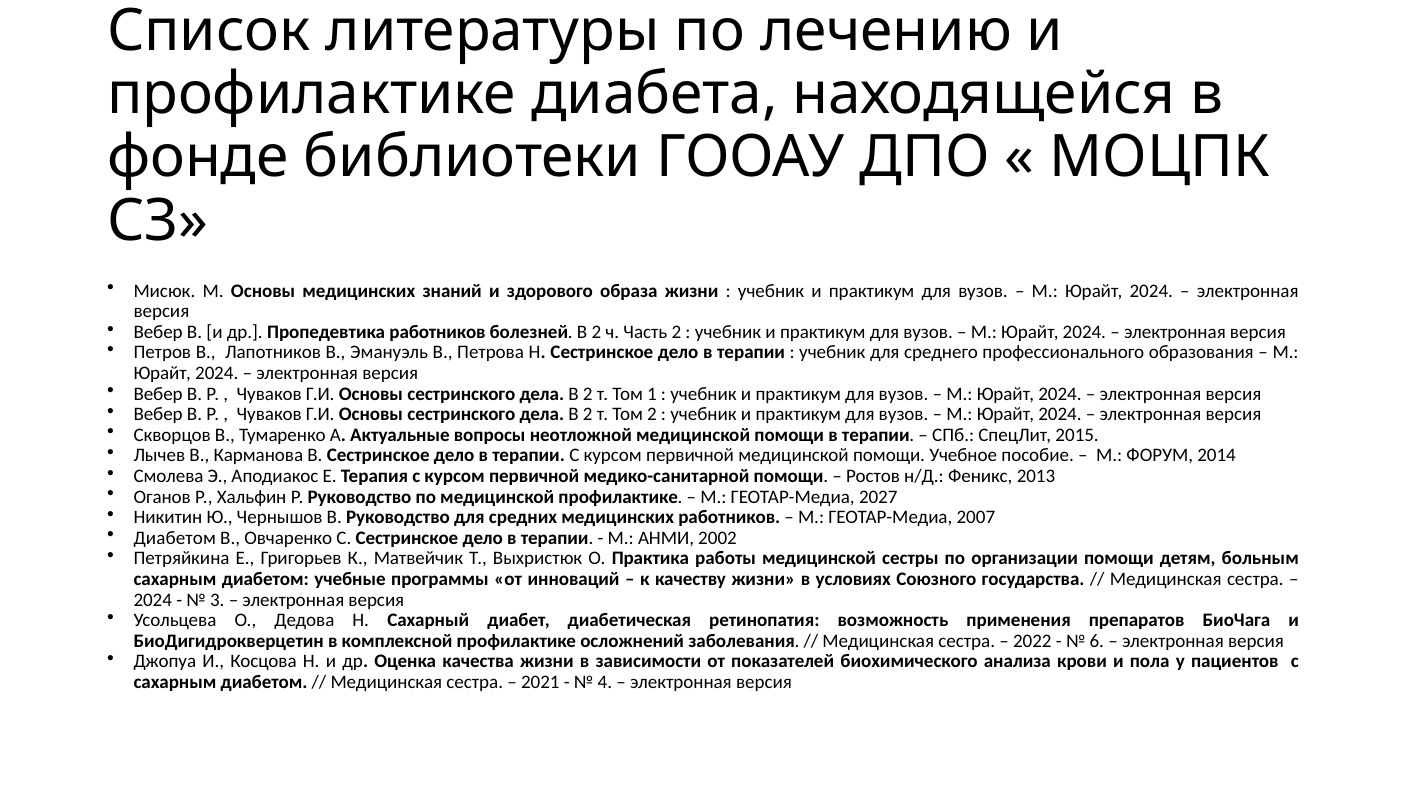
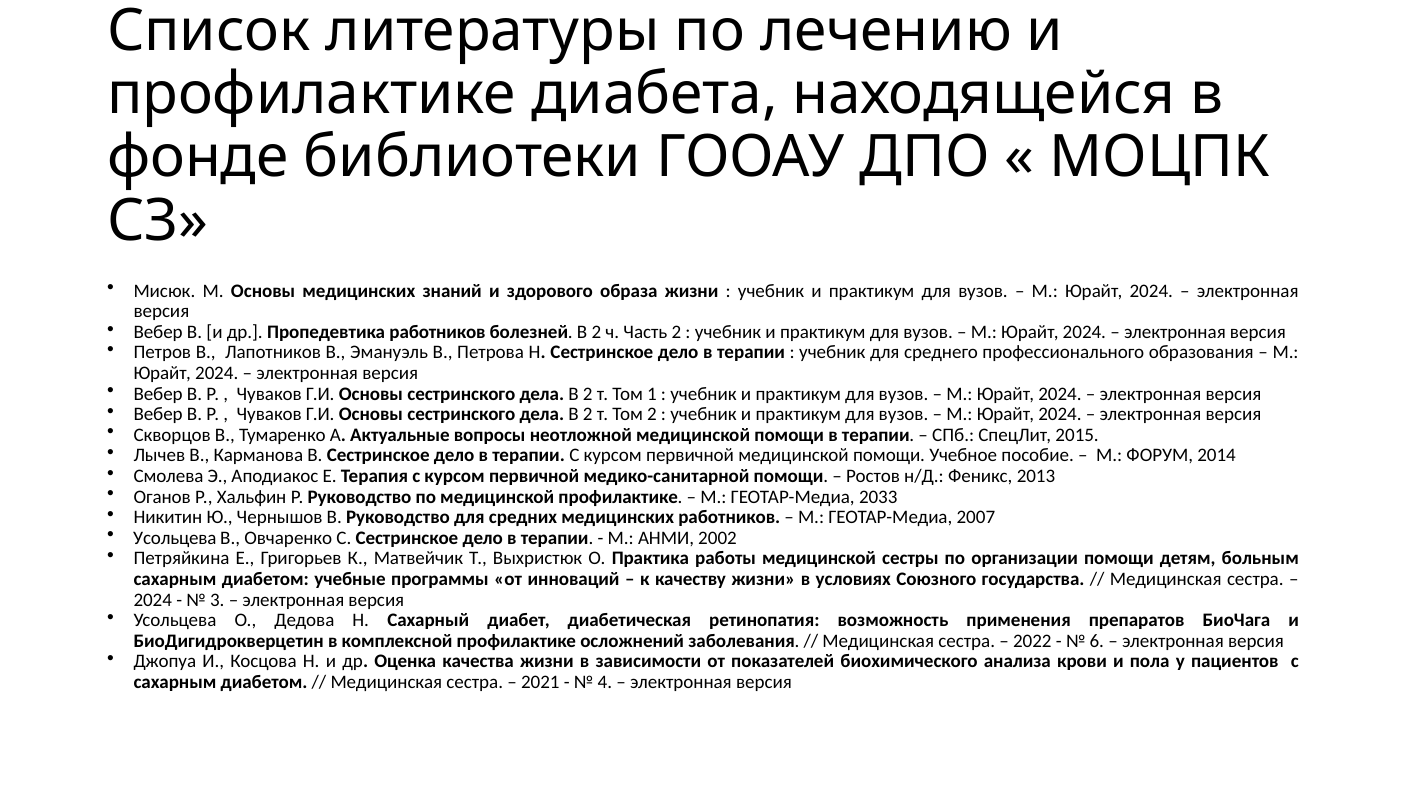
2027: 2027 -> 2033 (878, 497)
Диабетом: Диабетом -> Усольцева (175, 538)
